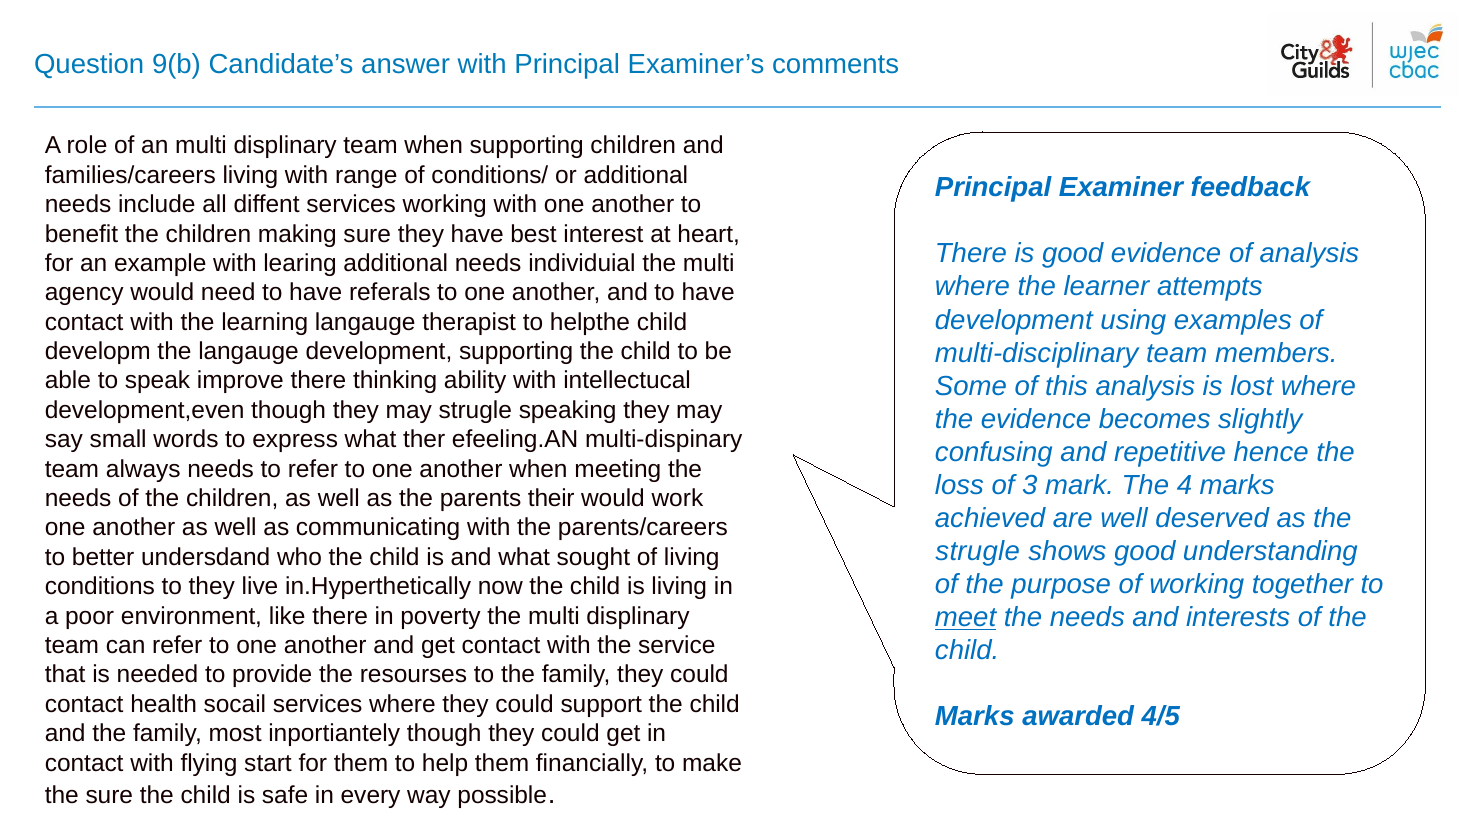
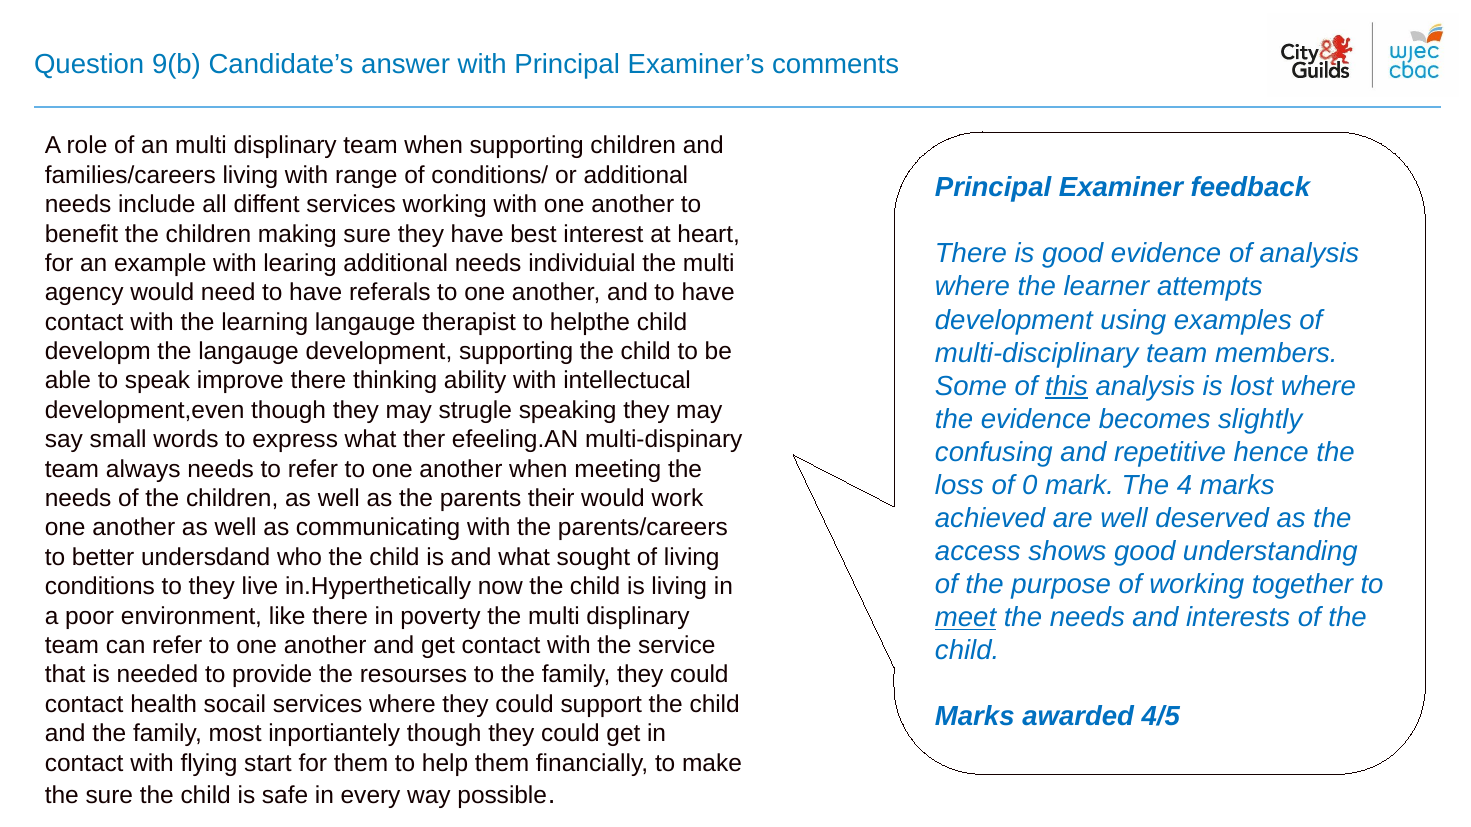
this underline: none -> present (1067, 386)
3: 3 -> 0 (1030, 486)
strugle: strugle -> access (978, 552)
